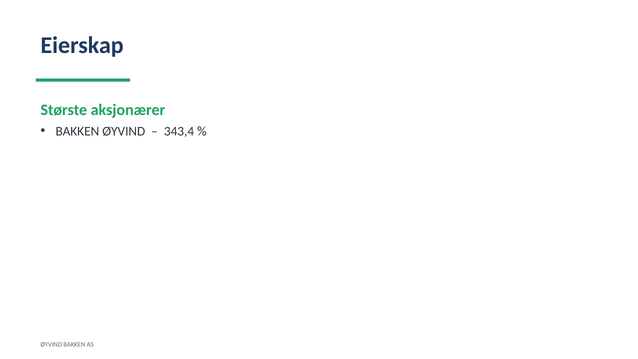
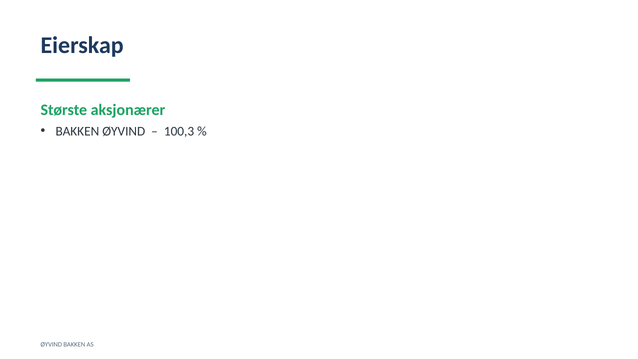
343,4: 343,4 -> 100,3 (179, 131)
